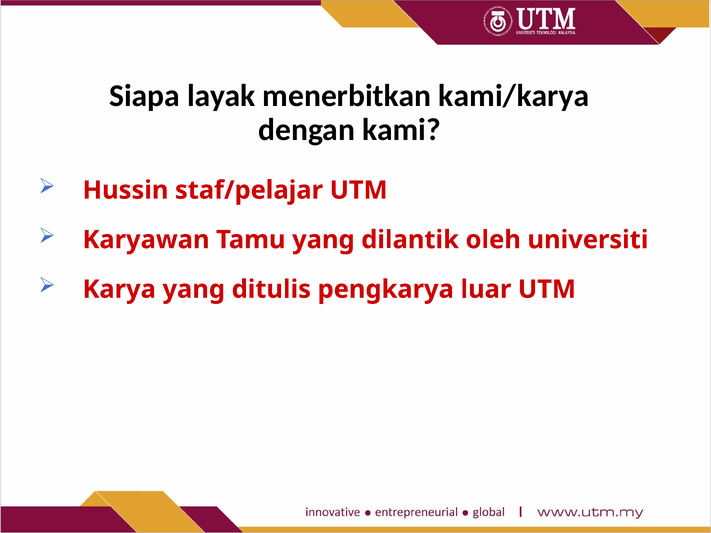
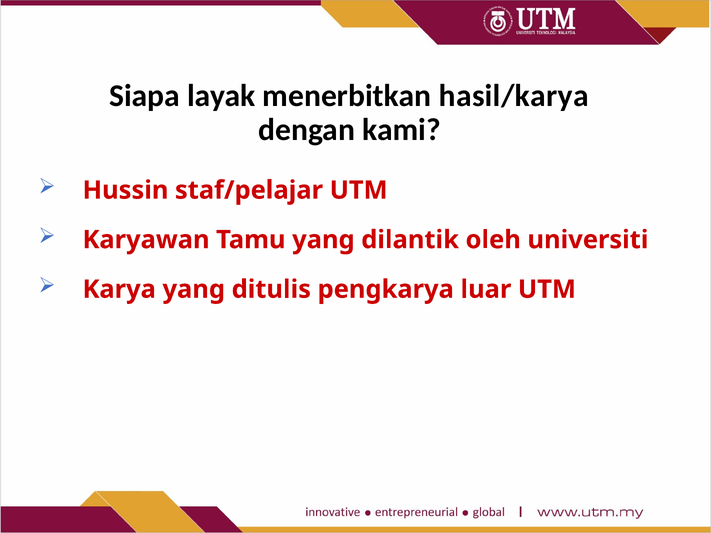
kami/karya: kami/karya -> hasil/karya (514, 96)
